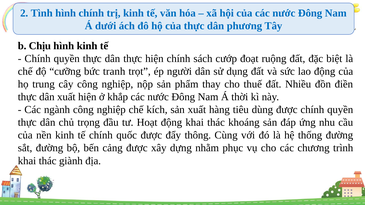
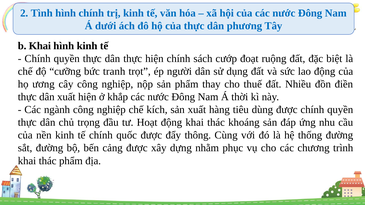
b Chịu: Chịu -> Khai (40, 46)
trung: trung -> ương (43, 84)
thác giành: giành -> phẩm (71, 161)
